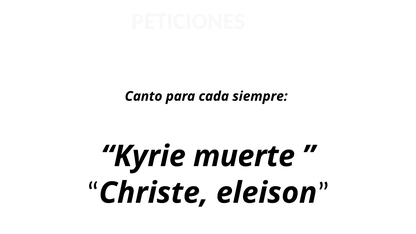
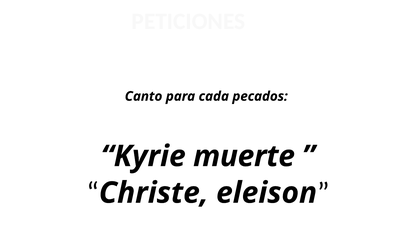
siempre: siempre -> pecados (260, 96)
